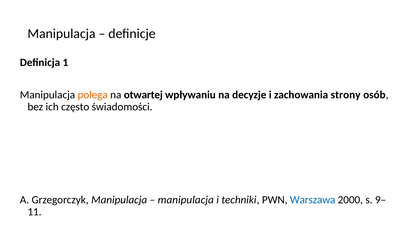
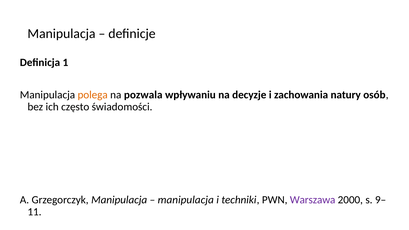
otwartej: otwartej -> pozwala (143, 95)
strony: strony -> natury (346, 95)
Warszawa colour: blue -> purple (313, 200)
